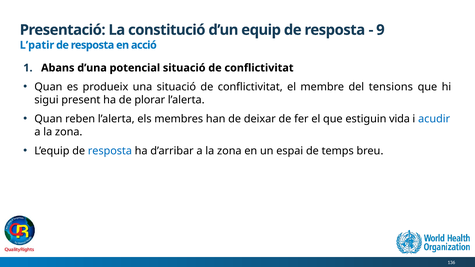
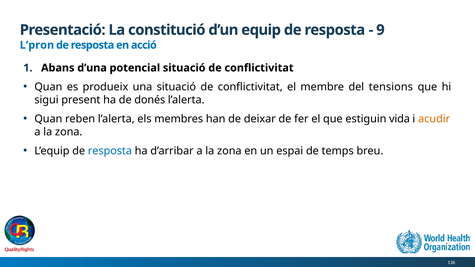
L’patir: L’patir -> L’pron (37, 45)
plorar: plorar -> donés (150, 100)
acudir colour: blue -> orange (434, 119)
